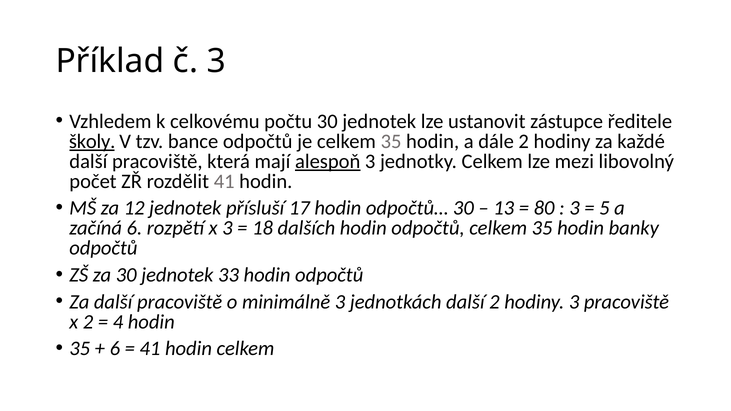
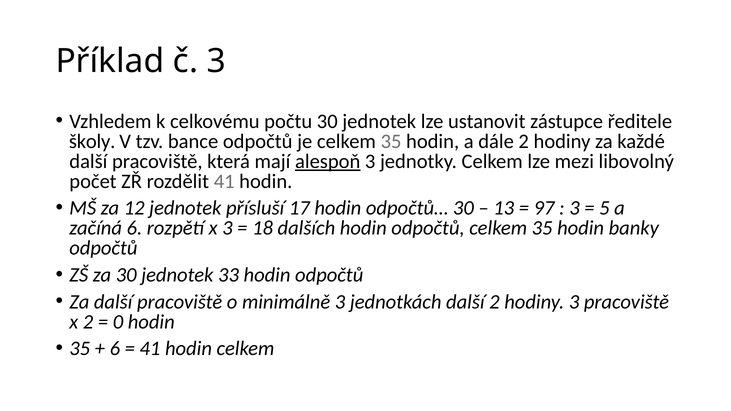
školy underline: present -> none (92, 141)
80: 80 -> 97 (544, 208)
4: 4 -> 0 (118, 322)
